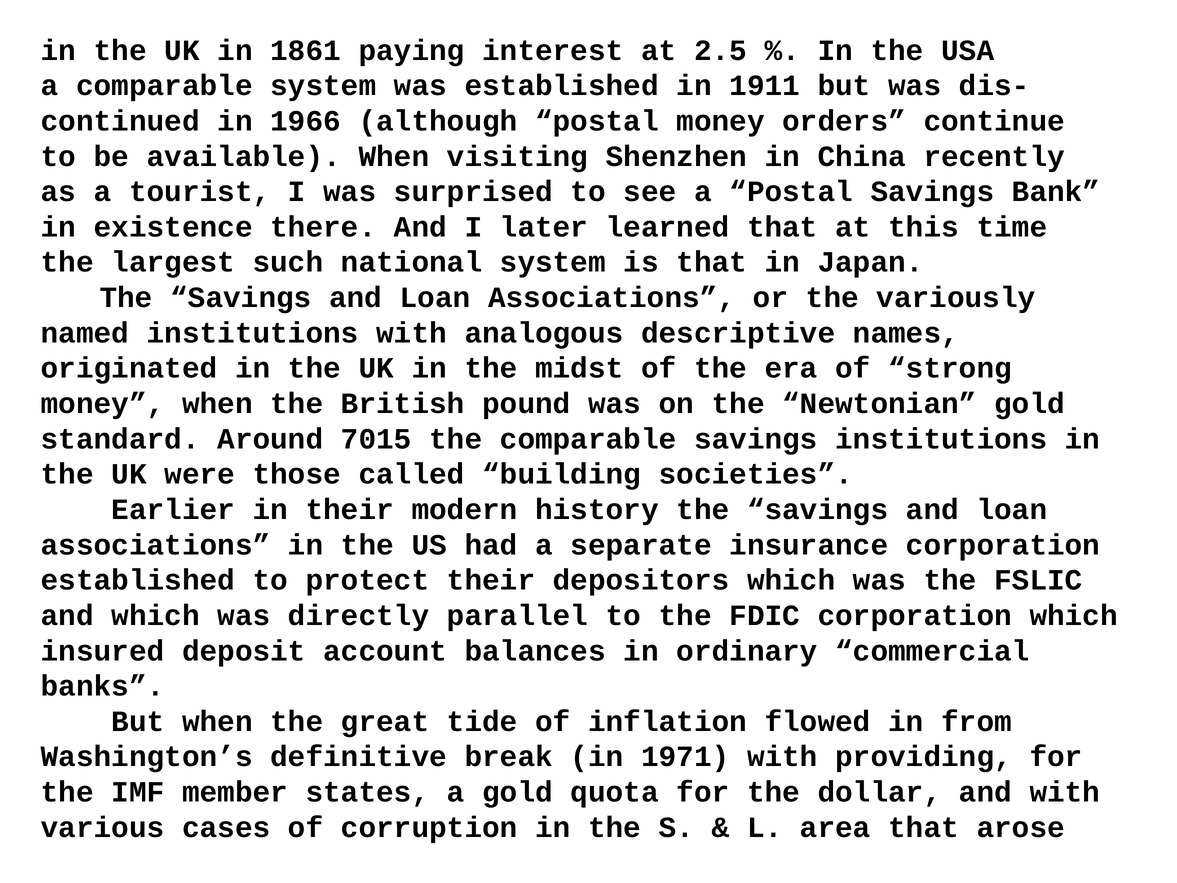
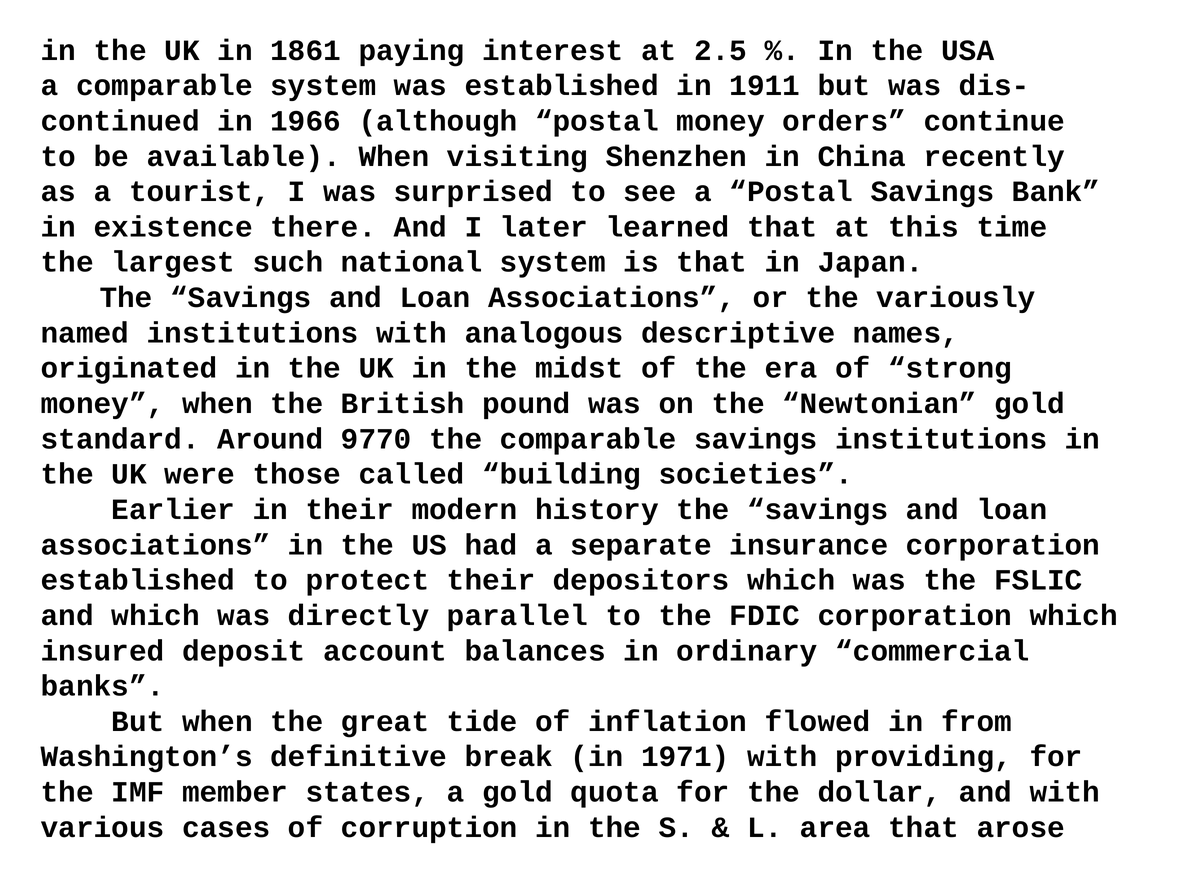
7015: 7015 -> 9770 (376, 439)
